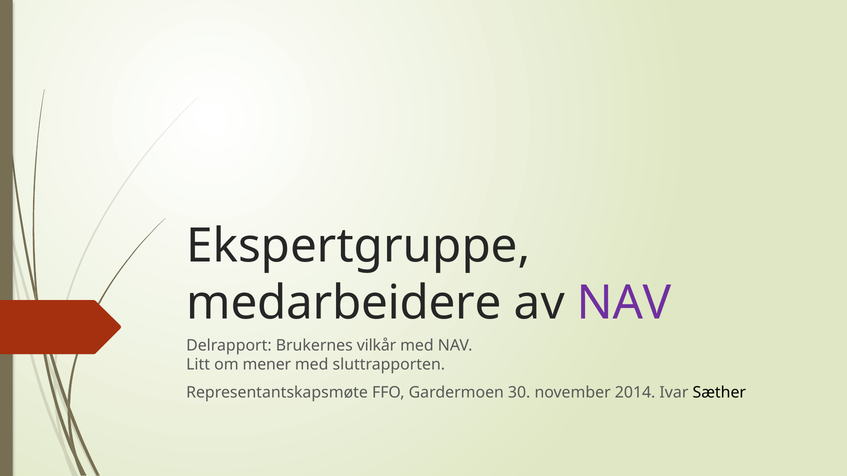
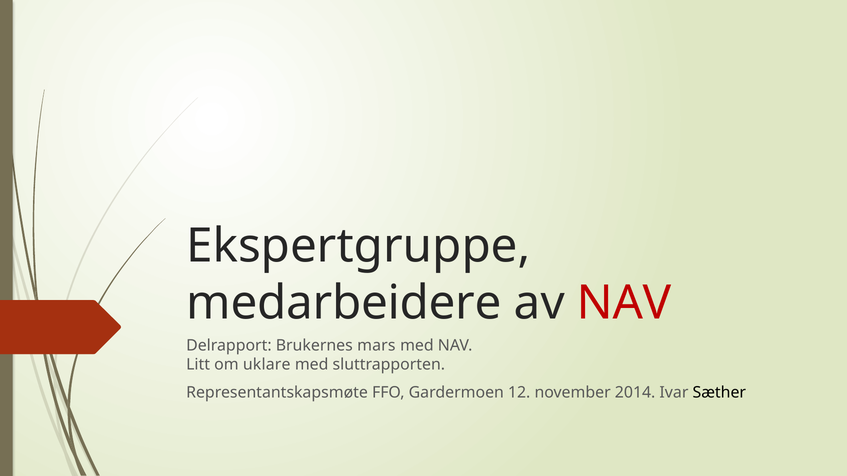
NAV colour: purple -> red (624, 303)
vilkår: vilkår -> mars (376, 346)
mener: mener -> uklare (267, 365)
30: 30 -> 12 (519, 393)
